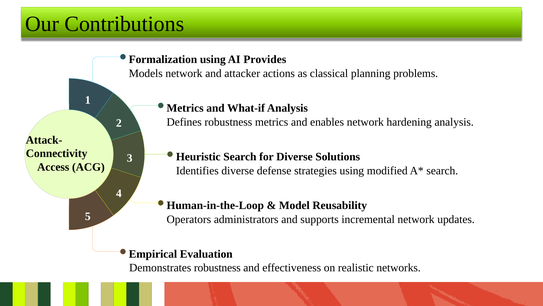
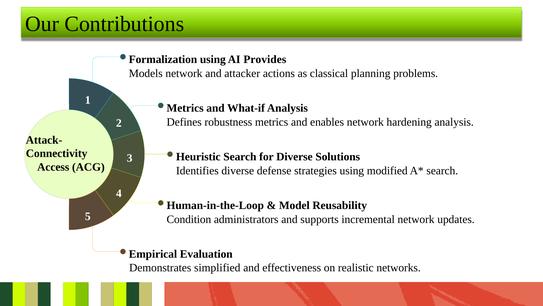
Operators: Operators -> Condition (189, 219)
Demonstrates robustness: robustness -> simplified (217, 267)
